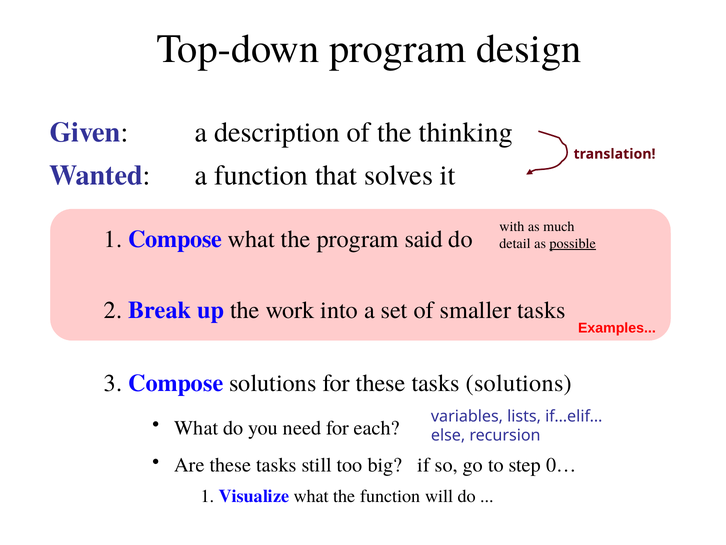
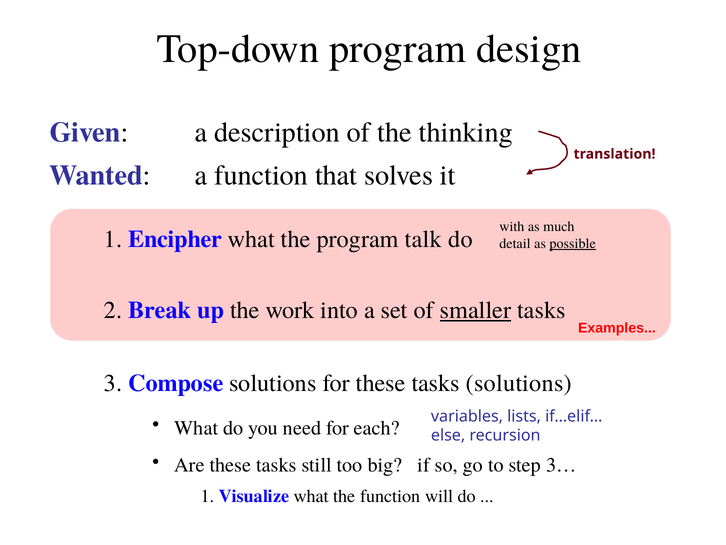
1 Compose: Compose -> Encipher (175, 239)
said: said -> talk (423, 239)
smaller underline: none -> present (476, 310)
0…: 0… -> 3… (561, 465)
